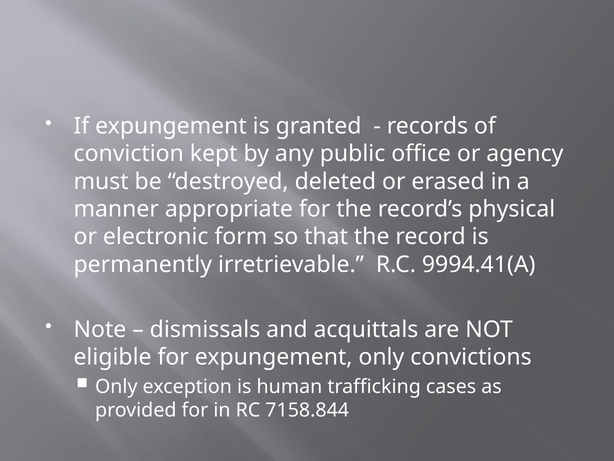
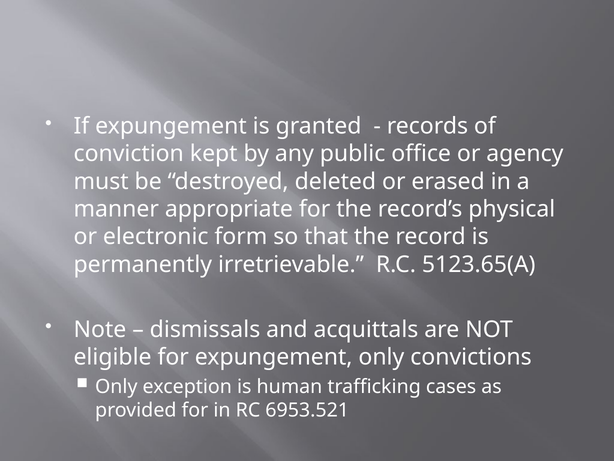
9994.41(A: 9994.41(A -> 5123.65(A (479, 264)
7158.844: 7158.844 -> 6953.521 (307, 410)
